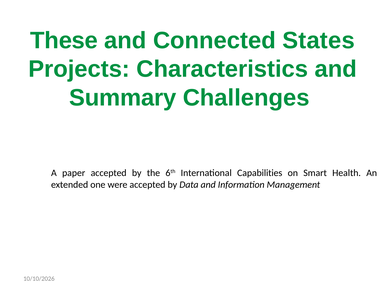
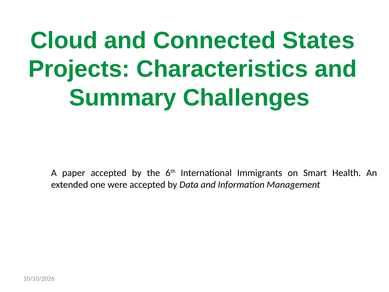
These: These -> Cloud (64, 41)
Capabilities: Capabilities -> Immigrants (260, 173)
